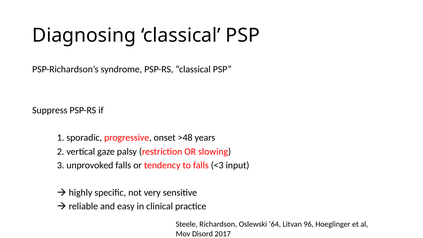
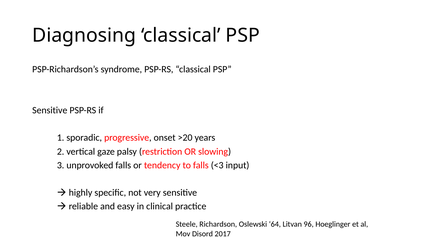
Suppress: Suppress -> Sensitive (50, 110)
>48: >48 -> >20 (185, 138)
